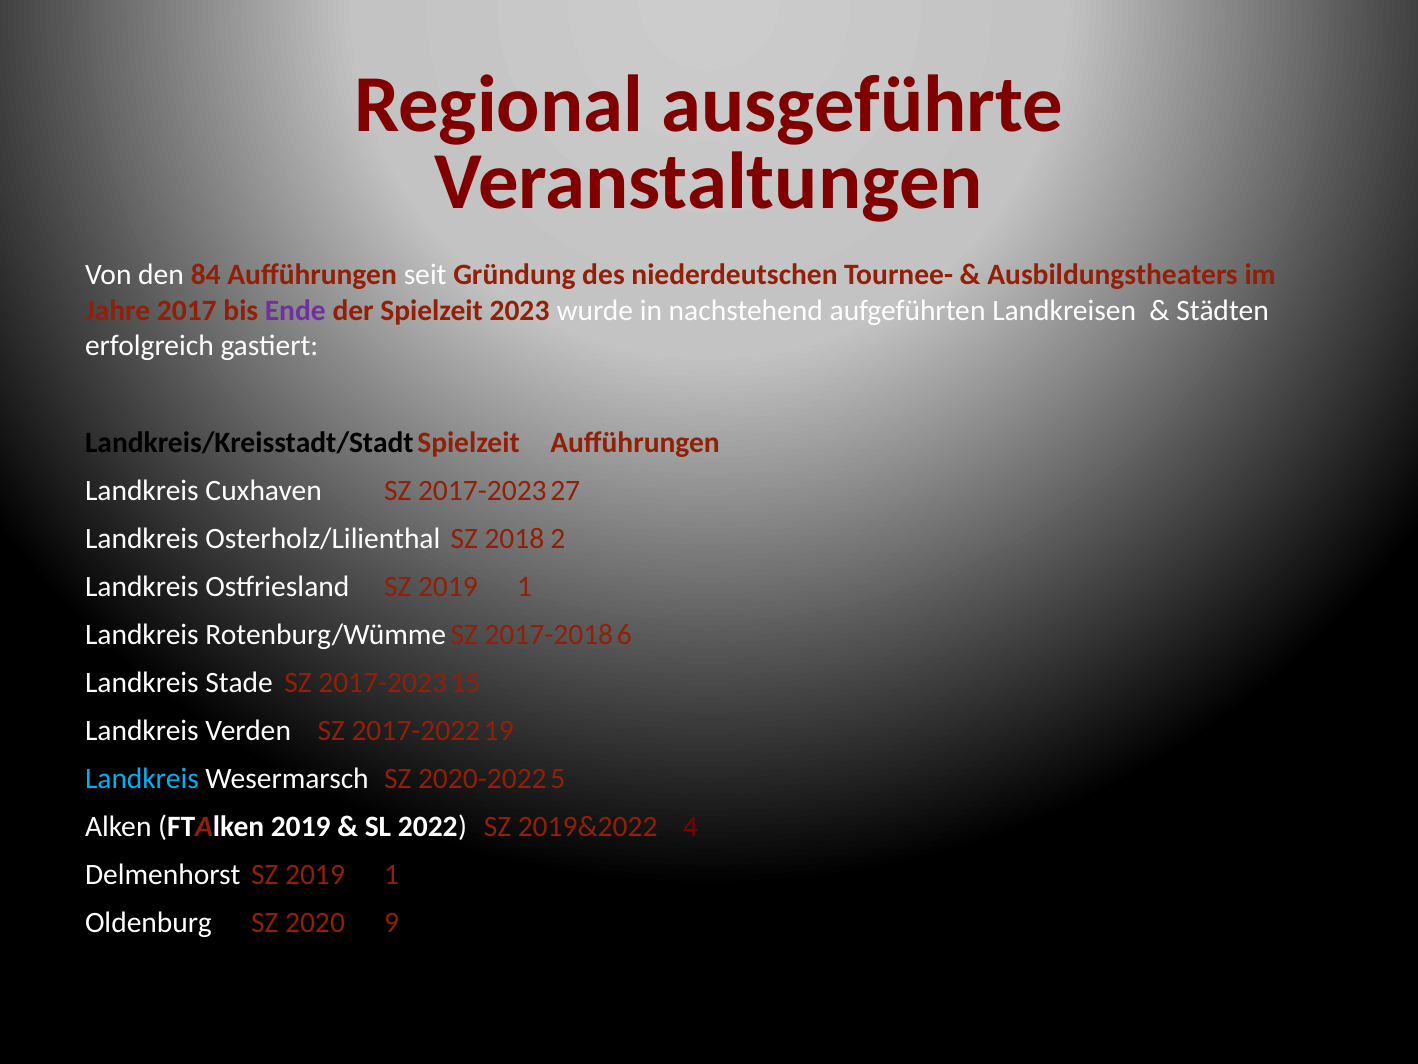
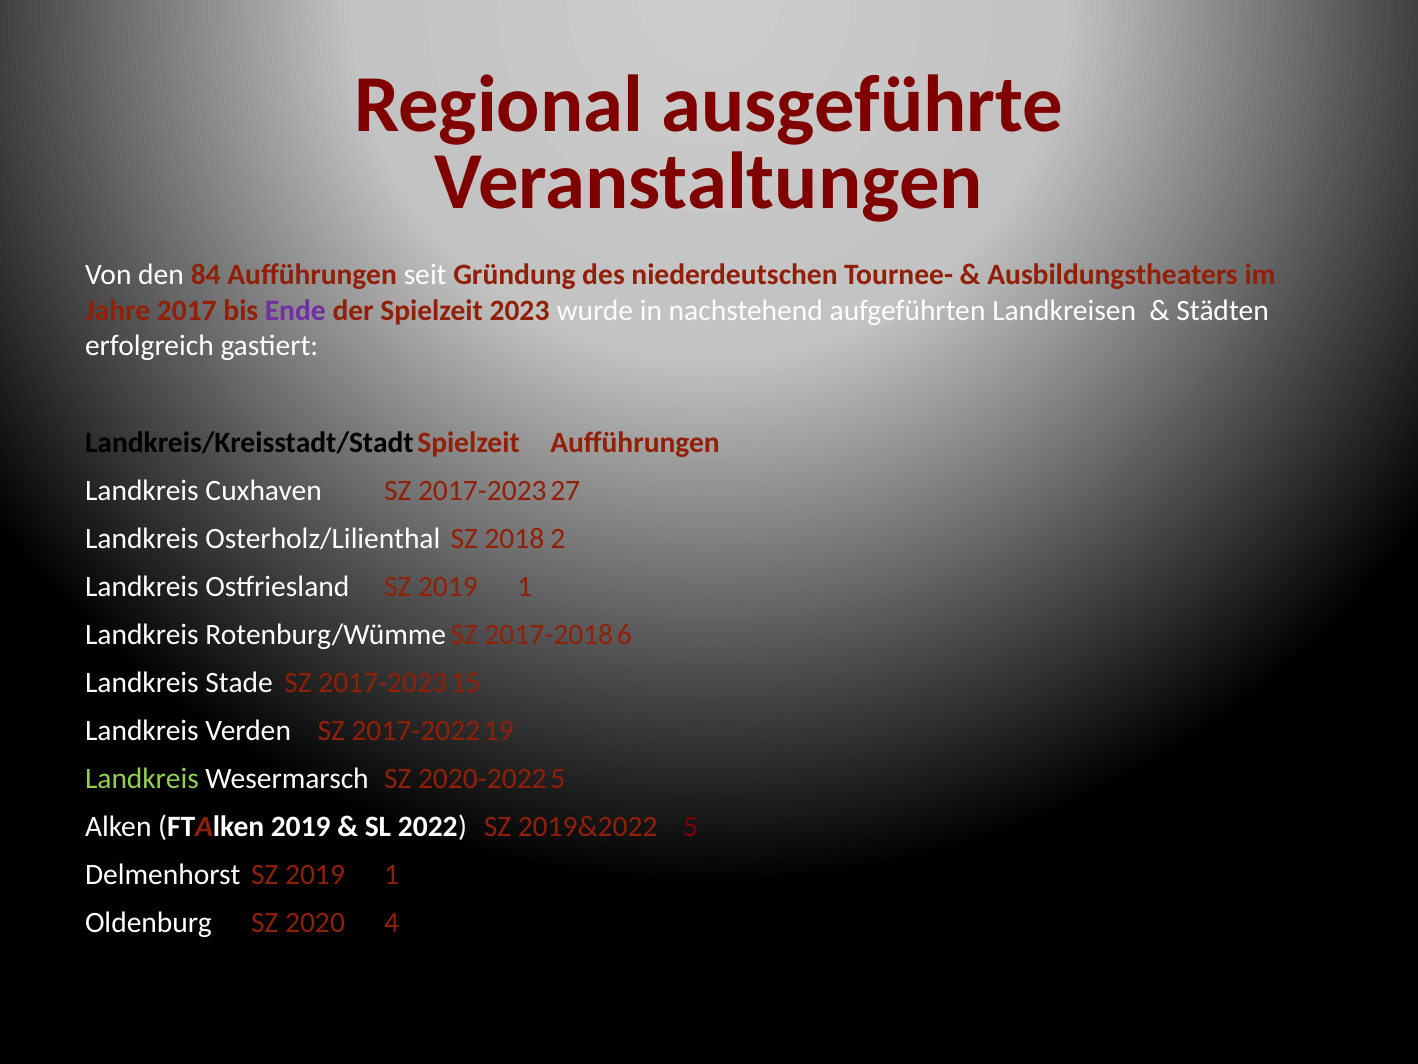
Landkreis colour: light blue -> light green (142, 779)
4: 4 -> 5 (691, 827)
9: 9 -> 4 (392, 923)
